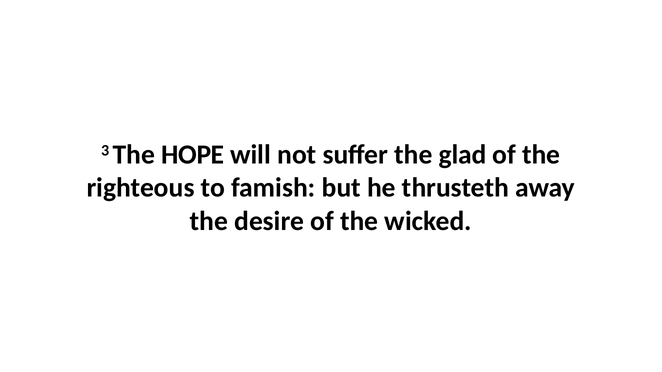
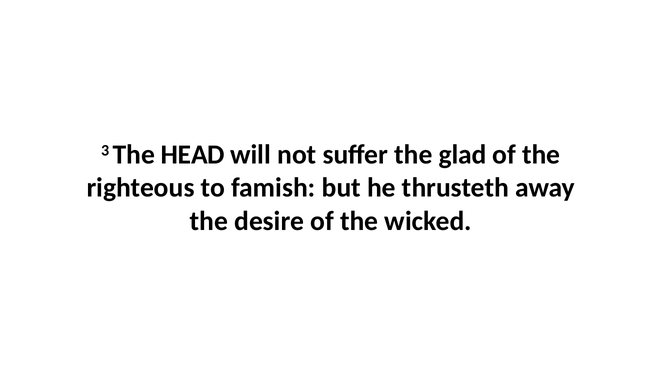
HOPE: HOPE -> HEAD (193, 155)
